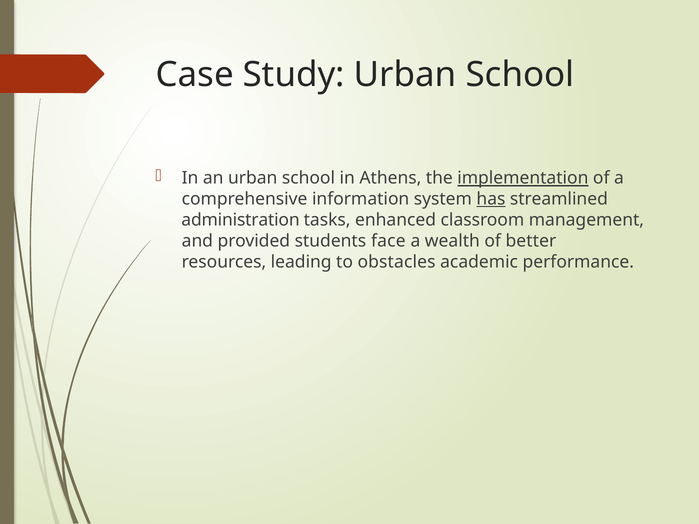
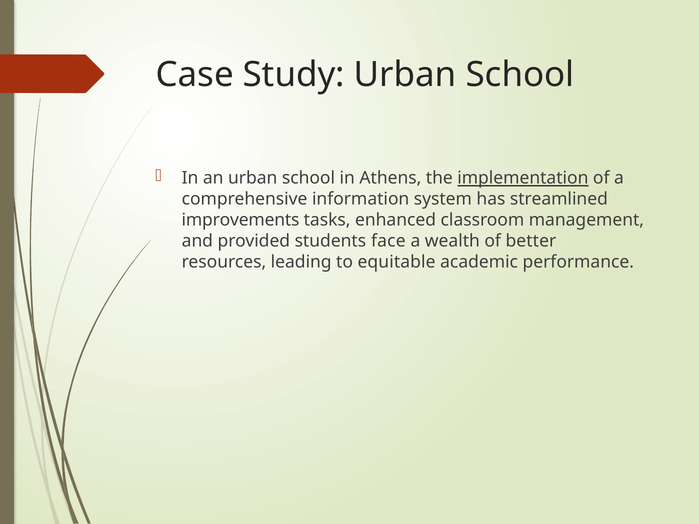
has underline: present -> none (491, 199)
administration: administration -> improvements (241, 220)
obstacles: obstacles -> equitable (397, 262)
